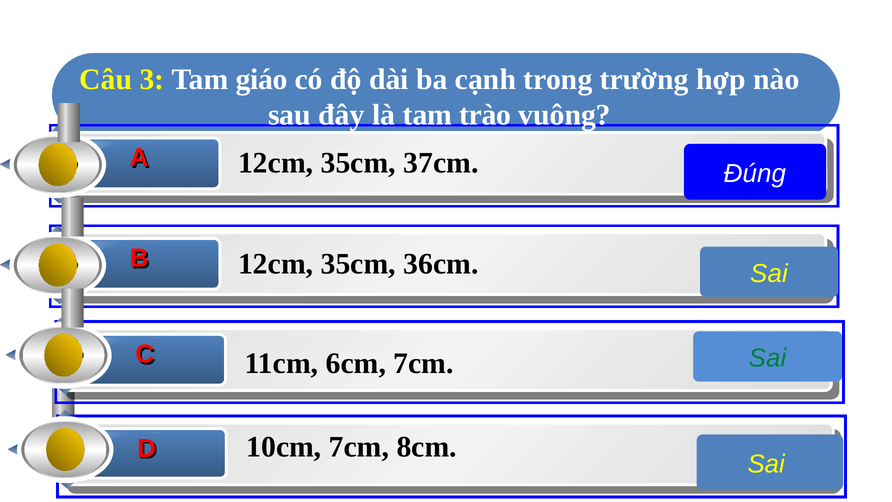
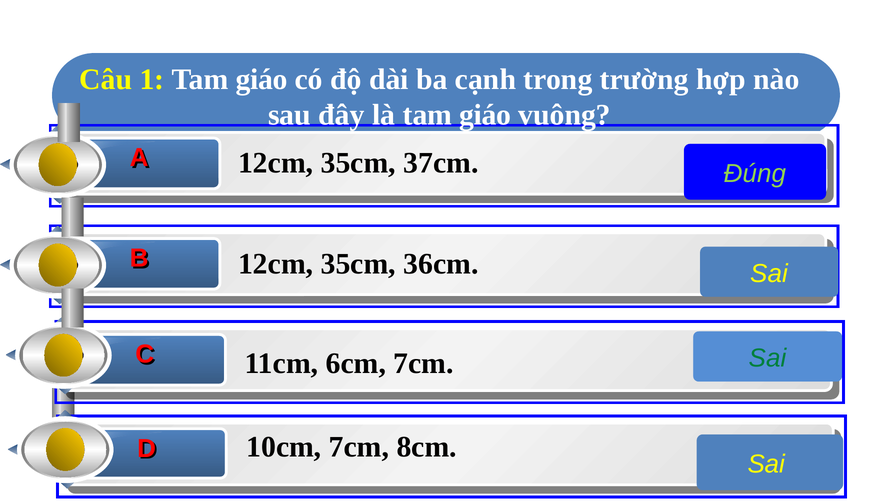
3: 3 -> 1 (152, 79)
là tam trào: trào -> giáo (485, 115)
Đúng colour: white -> light green (755, 173)
